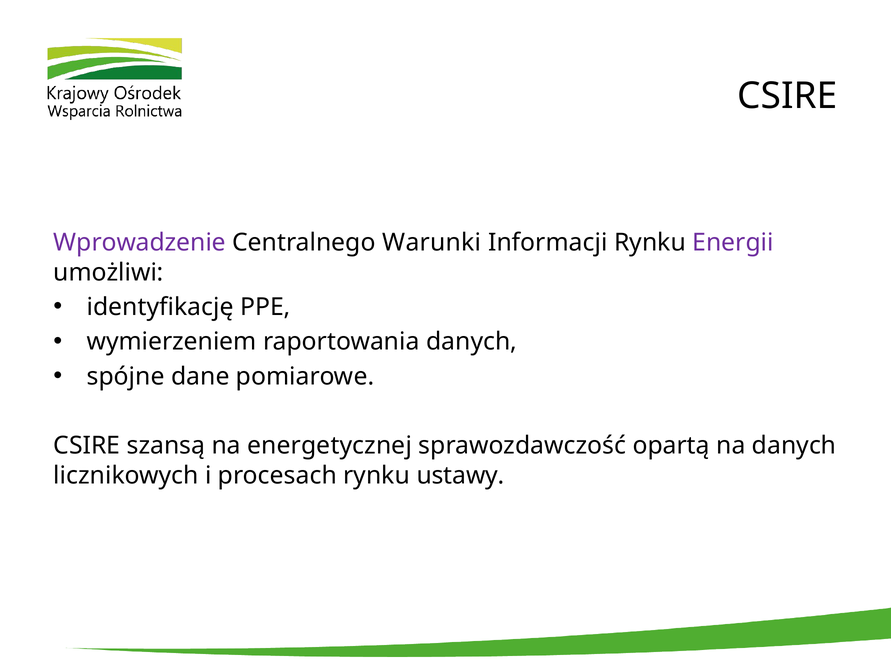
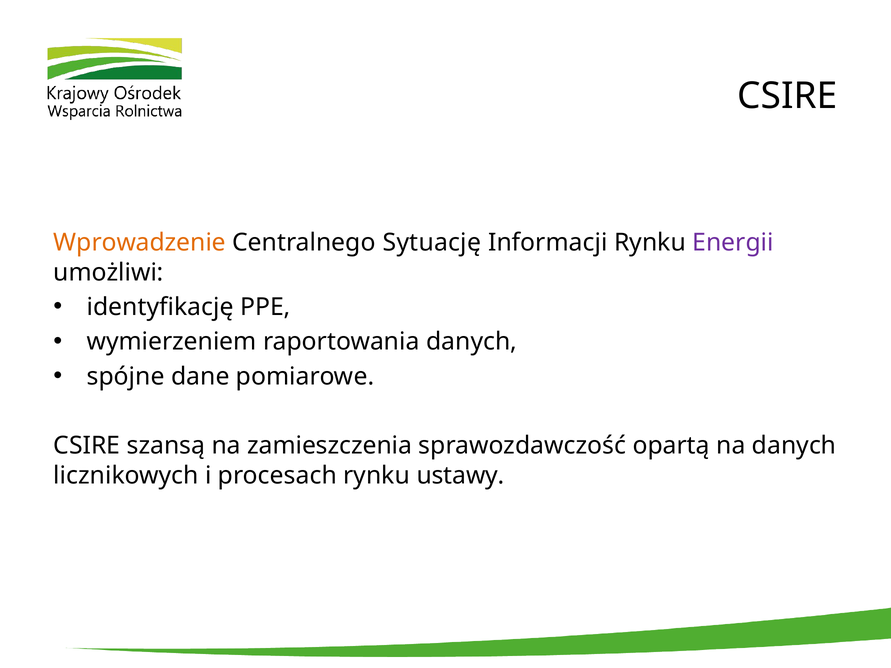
Wprowadzenie colour: purple -> orange (140, 243)
Warunki: Warunki -> Sytuację (432, 243)
energetycznej: energetycznej -> zamieszczenia (330, 446)
